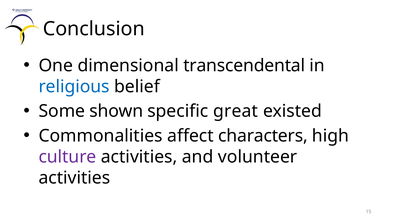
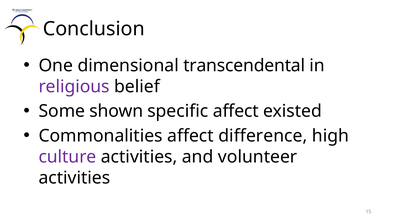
religious colour: blue -> purple (74, 87)
specific great: great -> affect (236, 111)
characters: characters -> difference (263, 136)
